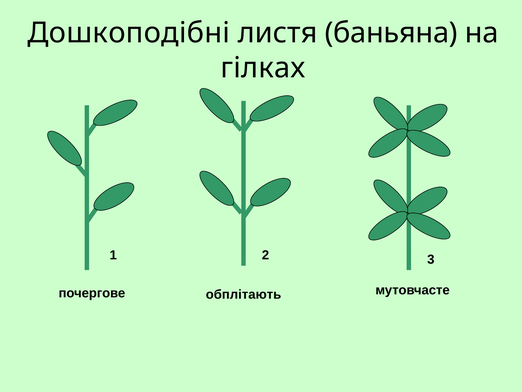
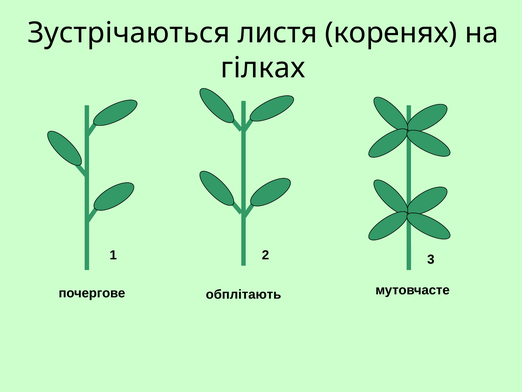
Дошкоподібні: Дошкоподібні -> Зустрічаються (129, 33)
баньяна: баньяна -> коренях (391, 33)
